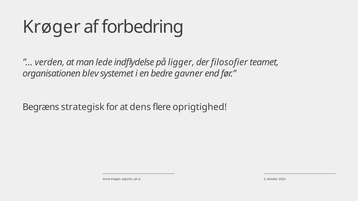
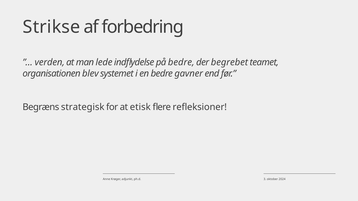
Krøger: Krøger -> Strikse (52, 27)
på ligger: ligger -> bedre (181, 63)
filosofier: filosofier -> begrebet (229, 63)
dens: dens -> etisk (140, 107)
oprigtighed: oprigtighed -> refleksioner (200, 107)
